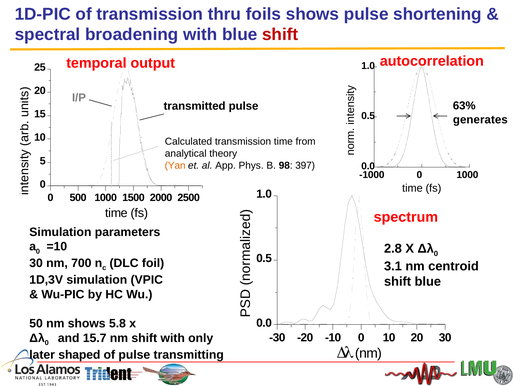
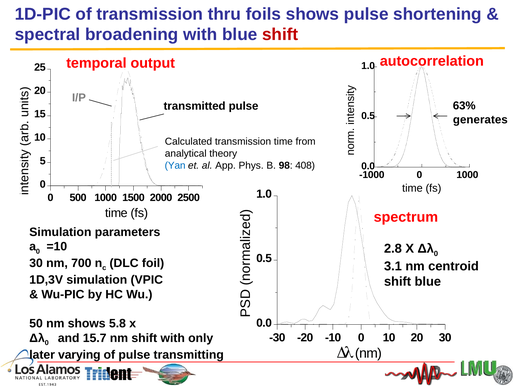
Yan colour: orange -> blue (175, 165)
397: 397 -> 408 (305, 165)
shaped: shaped -> varying (79, 354)
